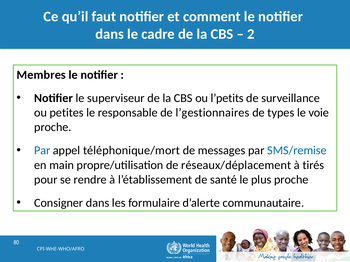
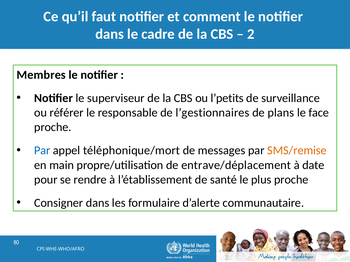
petites: petites -> référer (67, 113)
types: types -> plans (281, 113)
voie: voie -> face (319, 113)
SMS/remise colour: blue -> orange (297, 151)
réseaux/déplacement: réseaux/déplacement -> entrave/déplacement (236, 165)
tirés: tirés -> date (313, 165)
